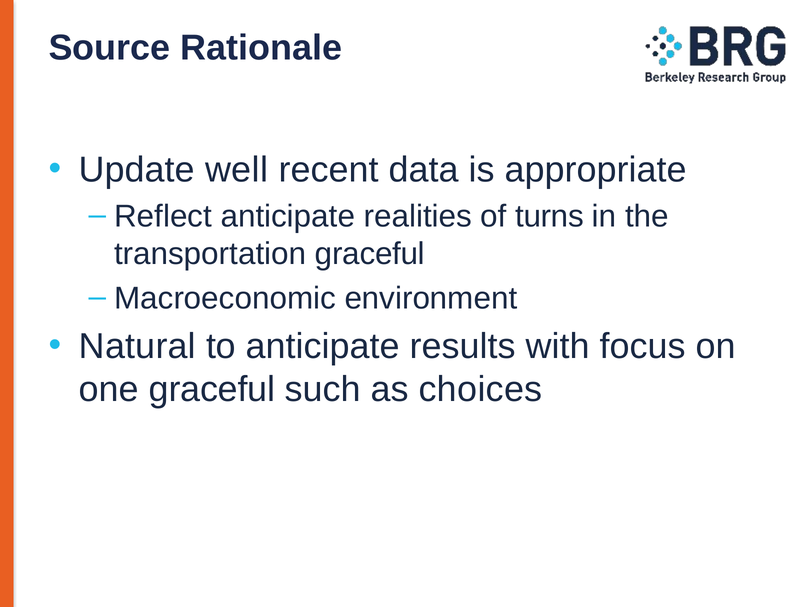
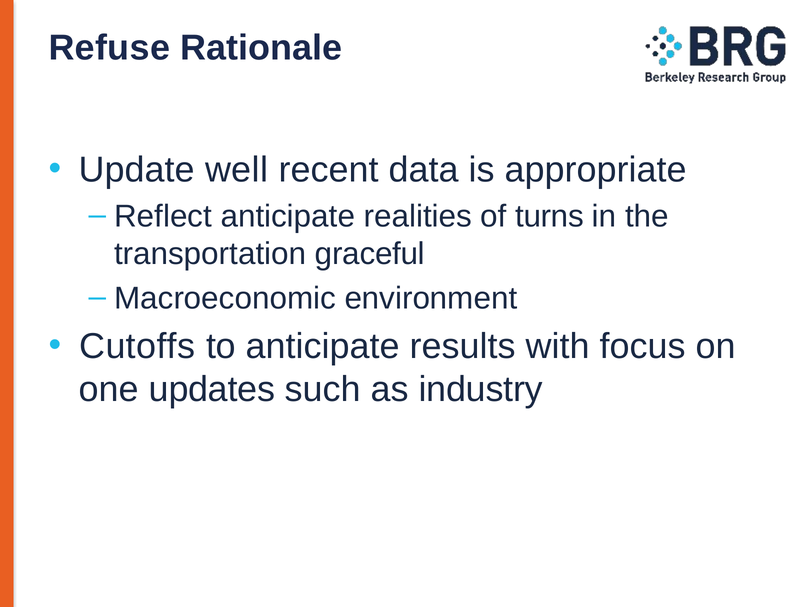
Source: Source -> Refuse (109, 48)
Natural: Natural -> Cutoffs (137, 346)
one graceful: graceful -> updates (212, 389)
choices: choices -> industry (481, 389)
